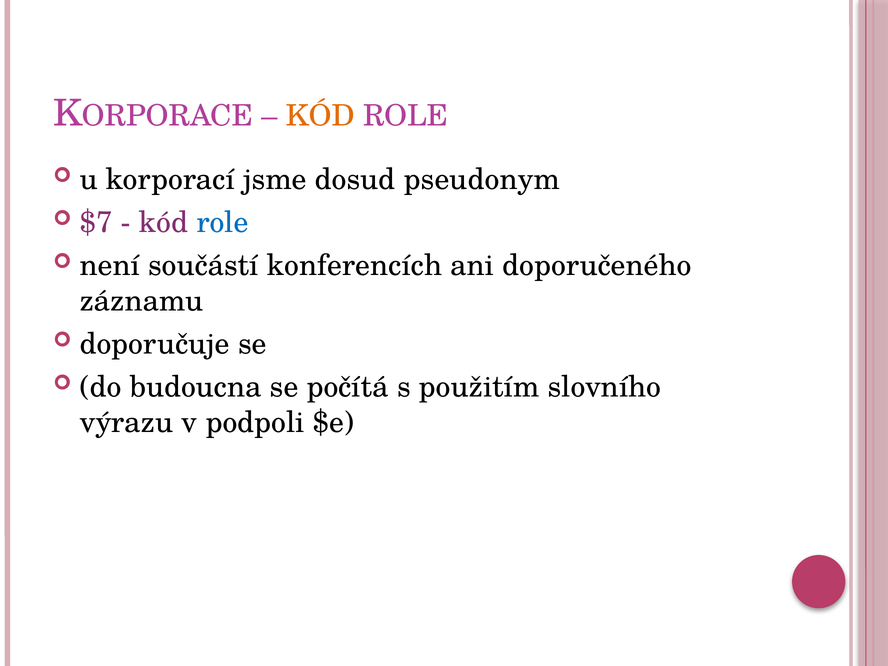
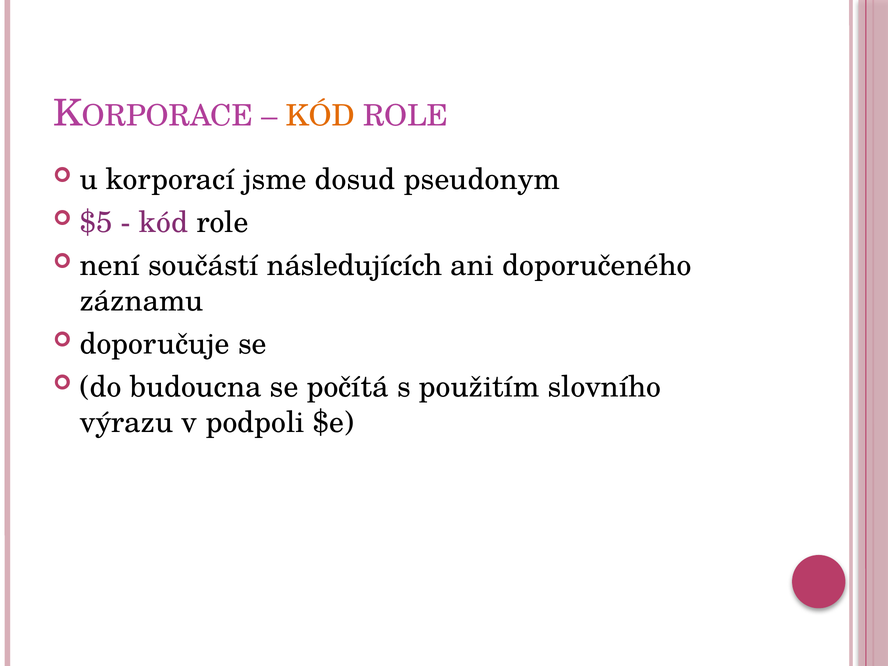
$7: $7 -> $5 (96, 223)
role colour: blue -> black (223, 223)
konferencích: konferencích -> následujících (355, 265)
